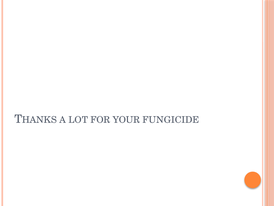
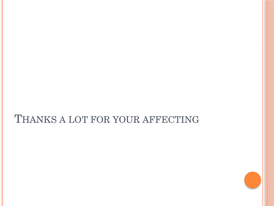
FUNGICIDE: FUNGICIDE -> AFFECTING (171, 120)
